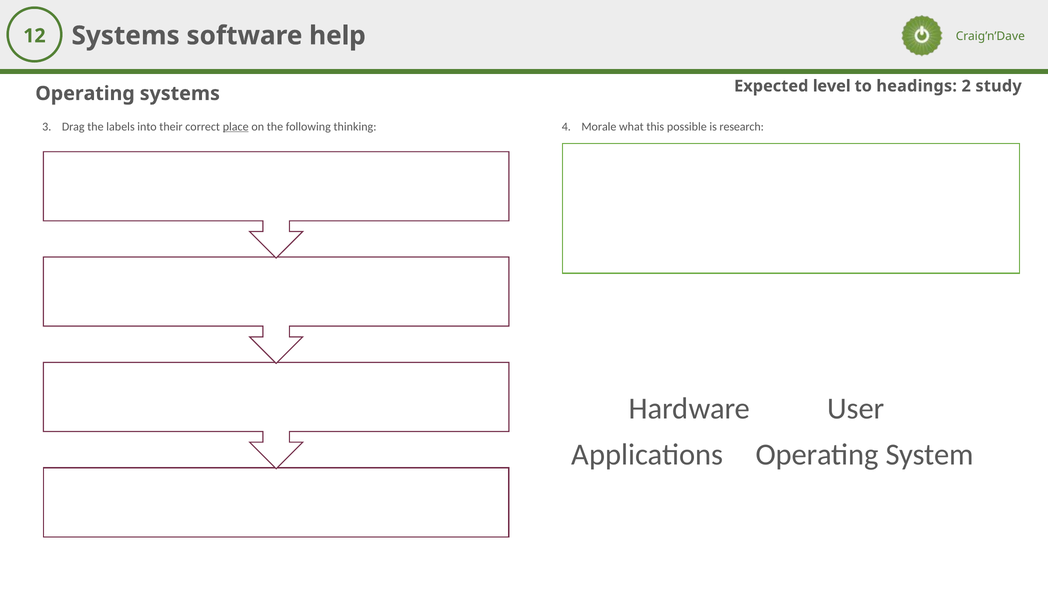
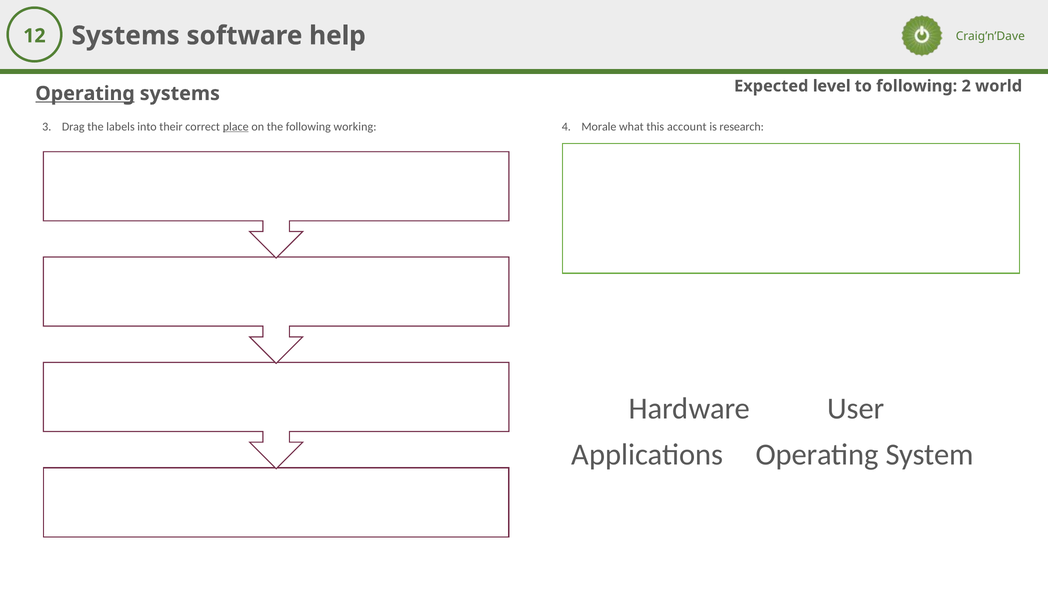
to headings: headings -> following (917, 86)
study: study -> world (999, 86)
Operating underline: none -> present (85, 93)
thinking: thinking -> working (355, 127)
possible: possible -> account (687, 127)
